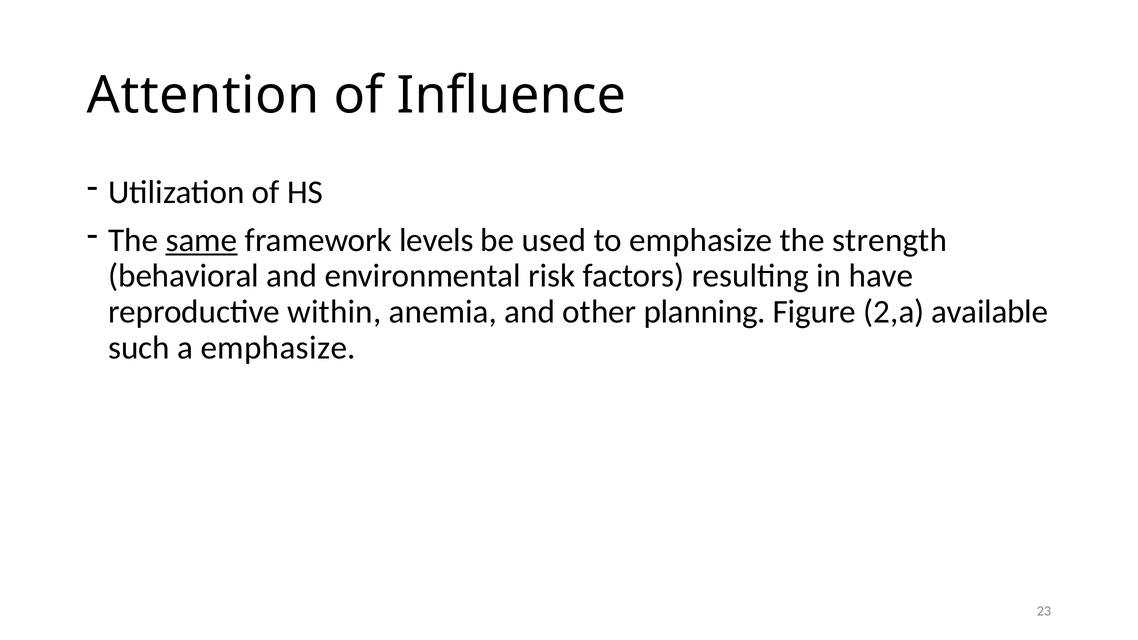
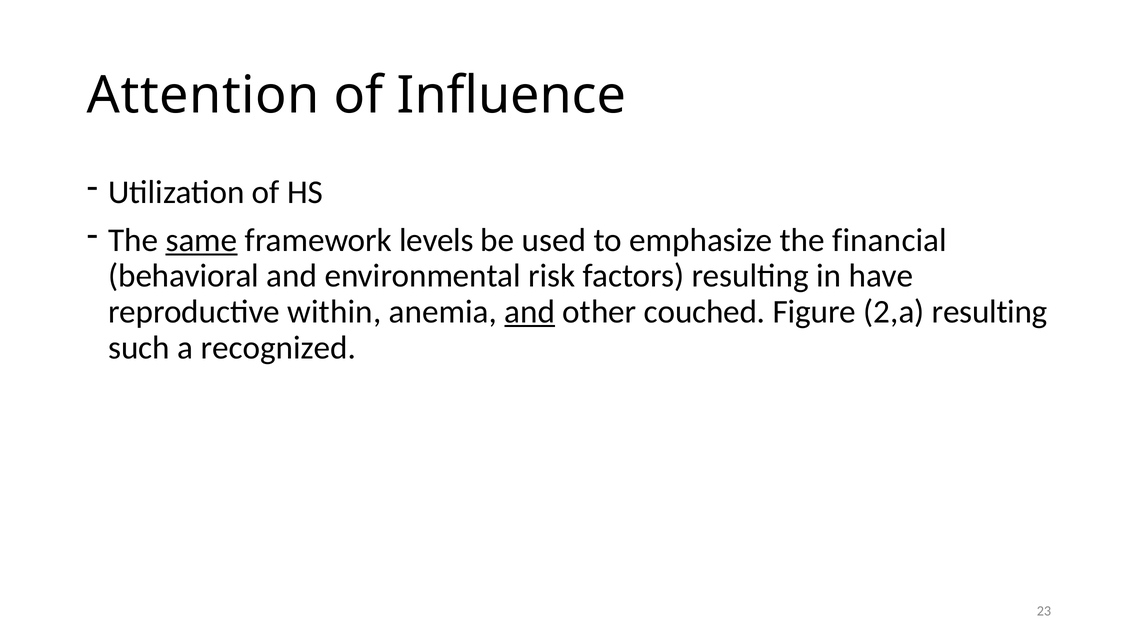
strength: strength -> financial (890, 240)
and underline: none -> present (530, 312)
planning: planning -> couched (705, 312)
2,a available: available -> resulting (990, 312)
a emphasize: emphasize -> recognized (278, 348)
